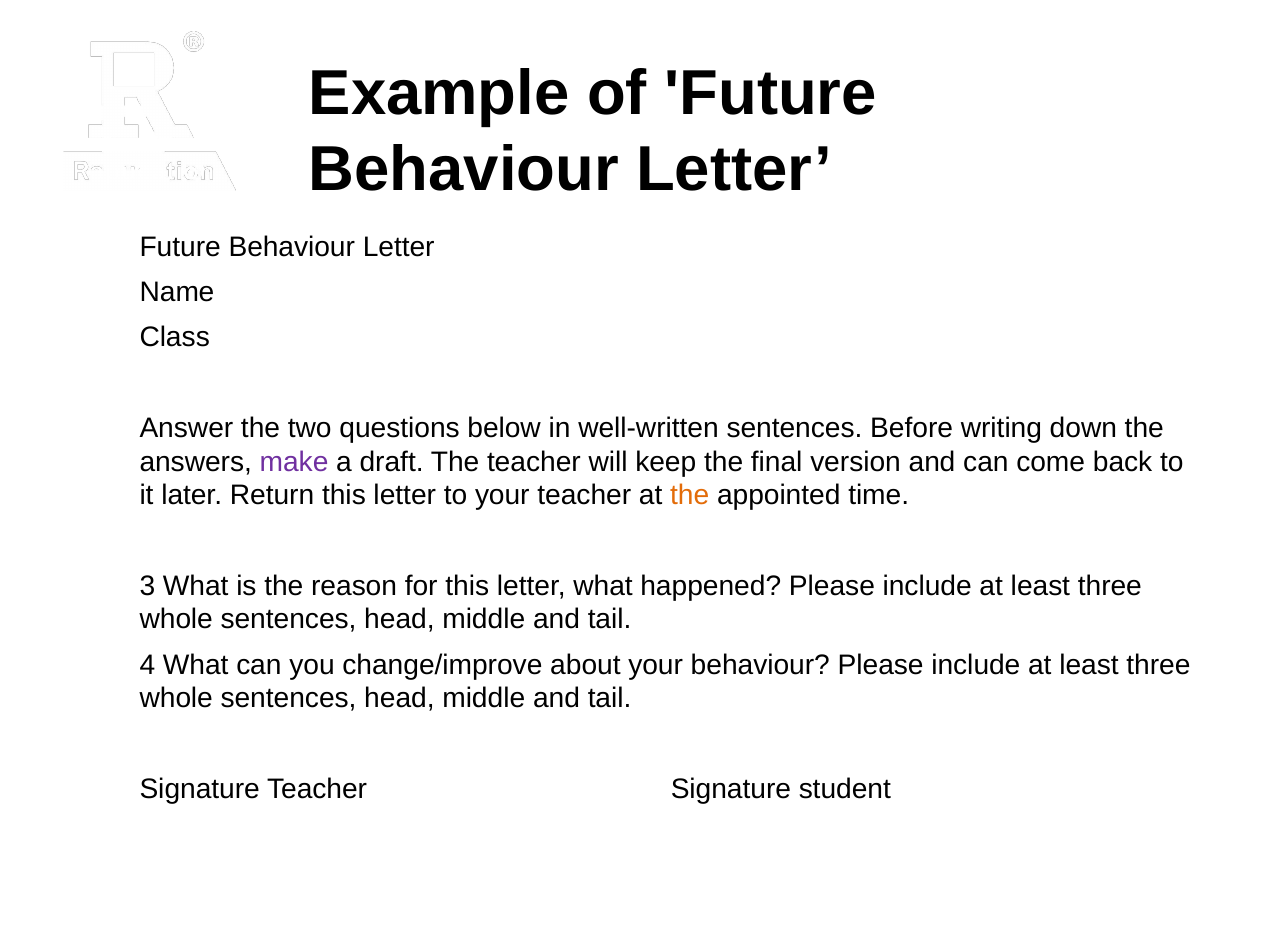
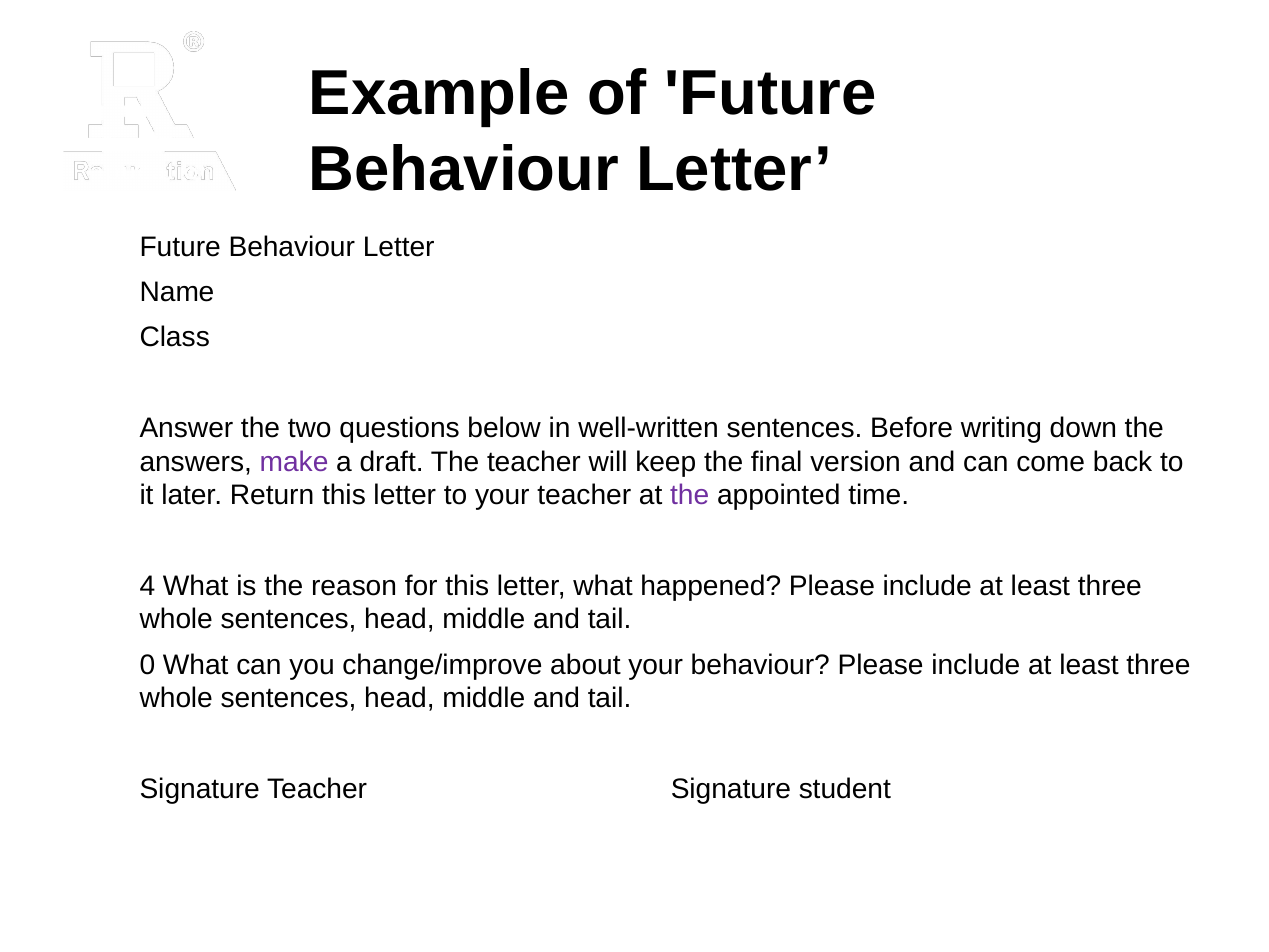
the colour: orange -> purple (690, 495)
3: 3 -> 4 (147, 586)
4: 4 -> 0 (147, 665)
